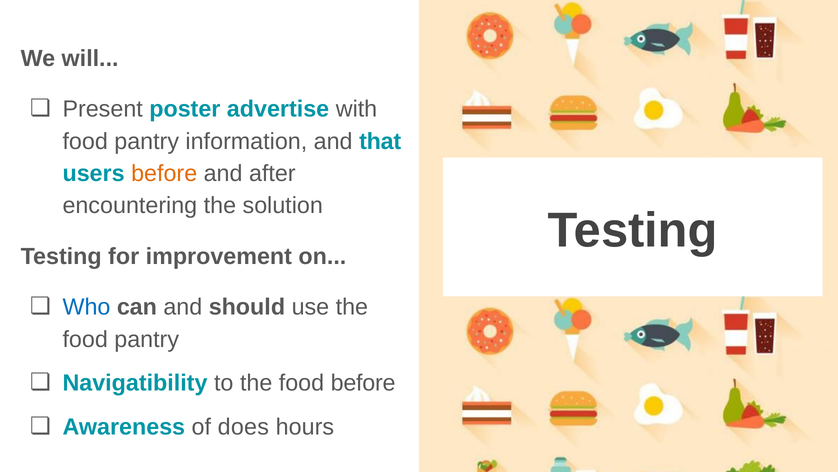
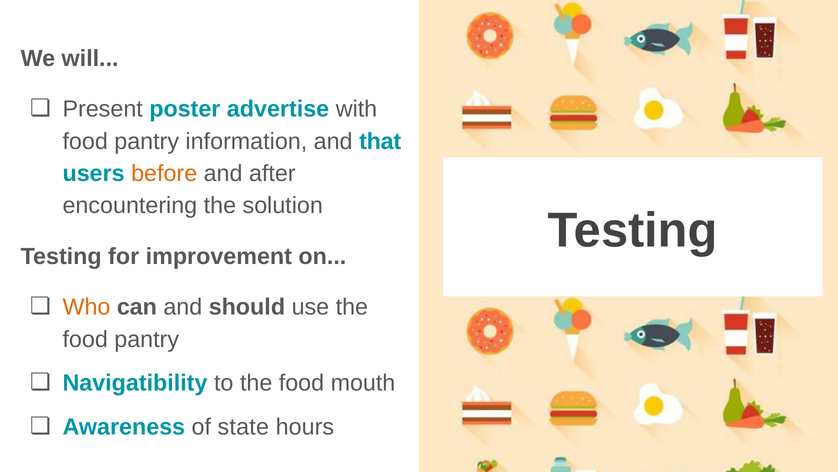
Who colour: blue -> orange (86, 307)
food before: before -> mouth (363, 383)
does: does -> state (243, 427)
